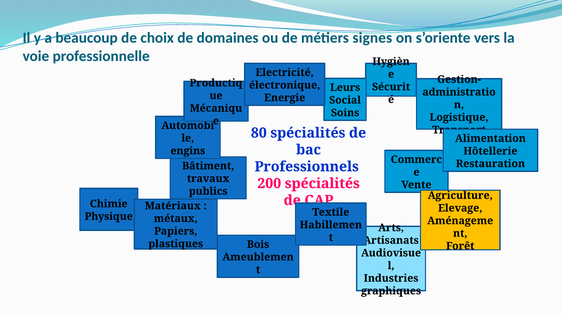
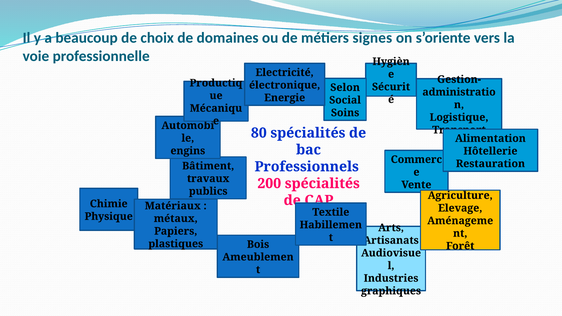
Leurs: Leurs -> Selon (345, 87)
